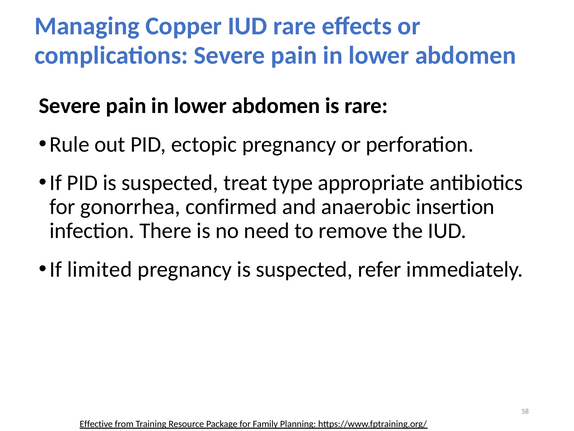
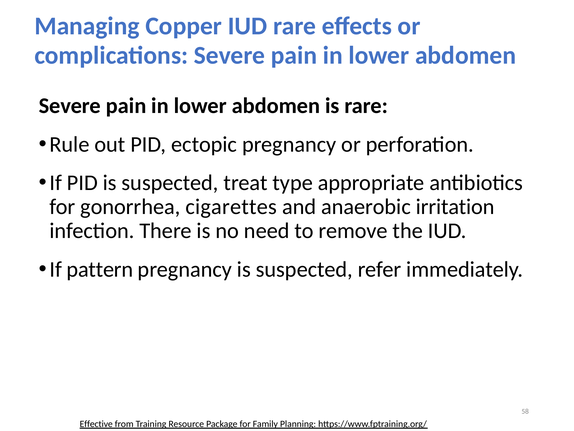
confirmed: confirmed -> cigarettes (231, 207)
insertion: insertion -> irritation (455, 207)
limited: limited -> pattern (100, 269)
